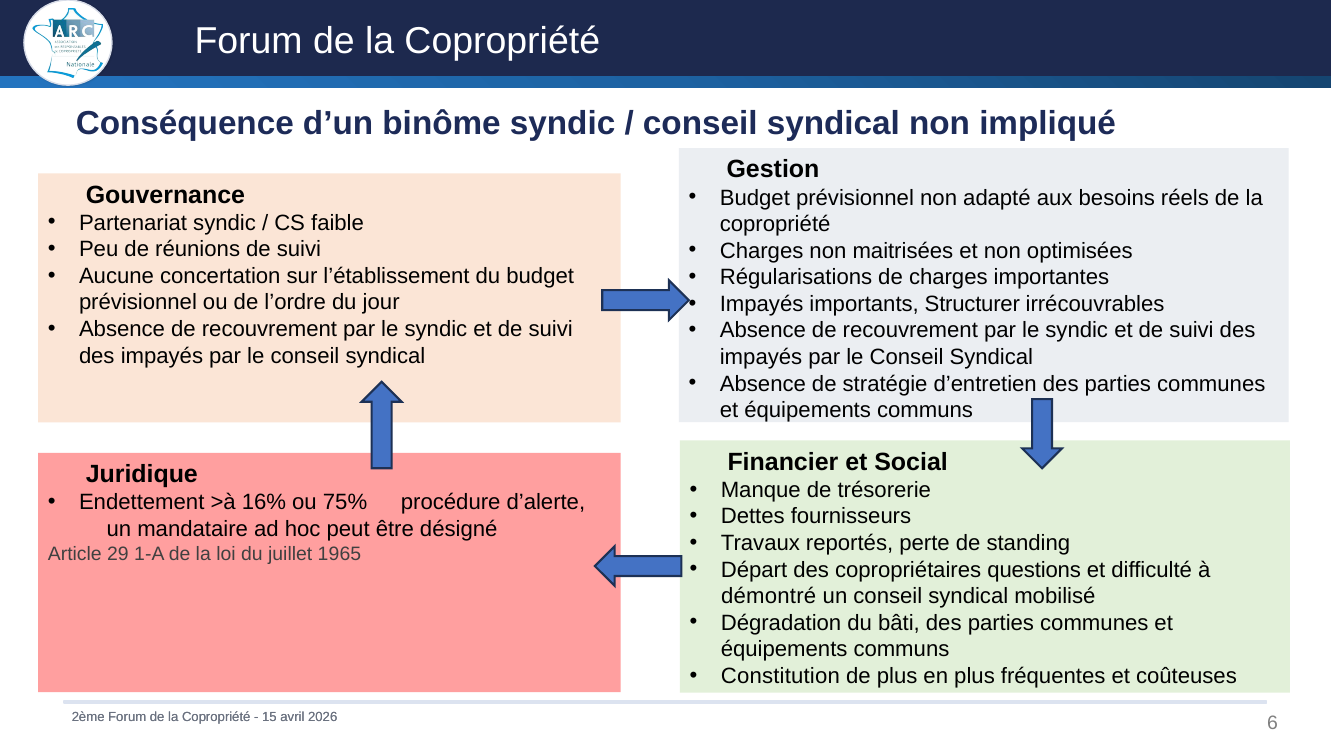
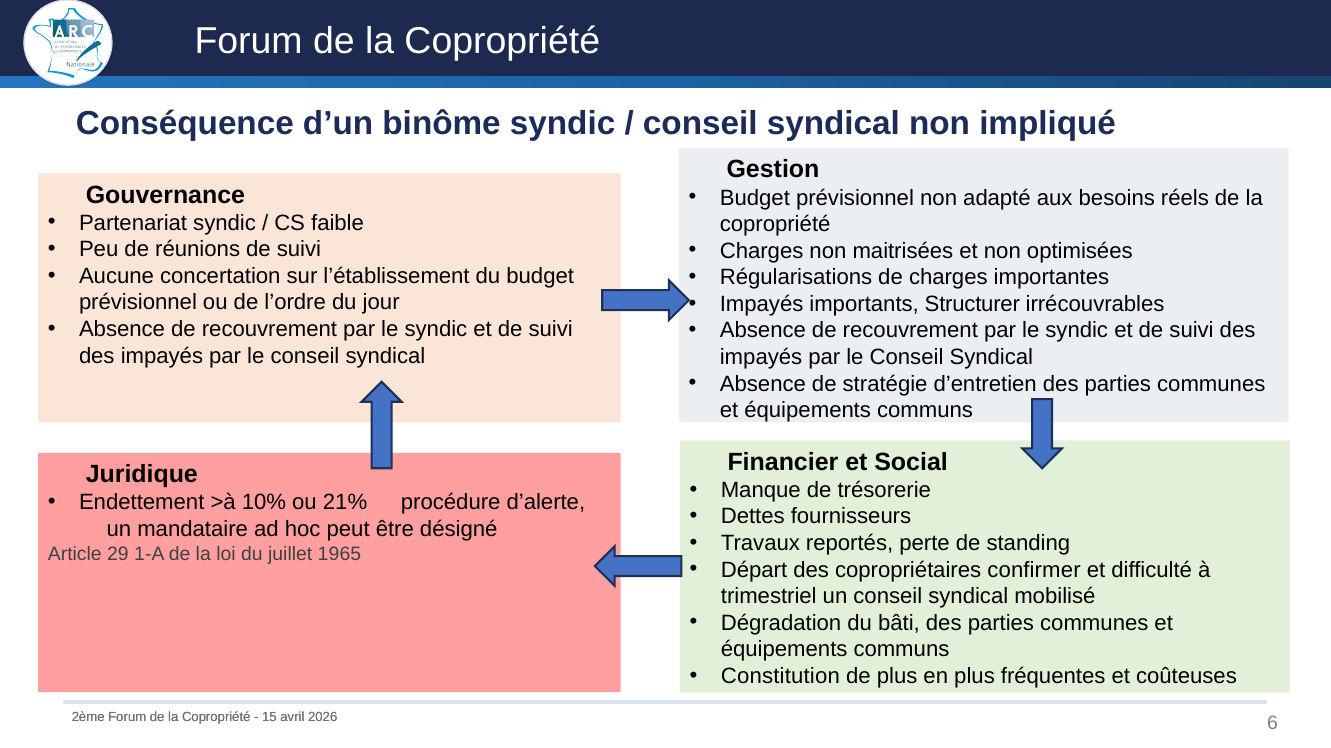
16%: 16% -> 10% (264, 503)
75%: 75% -> 21% (345, 503)
questions: questions -> confirmer (1034, 570)
démontré: démontré -> trimestriel (769, 597)
